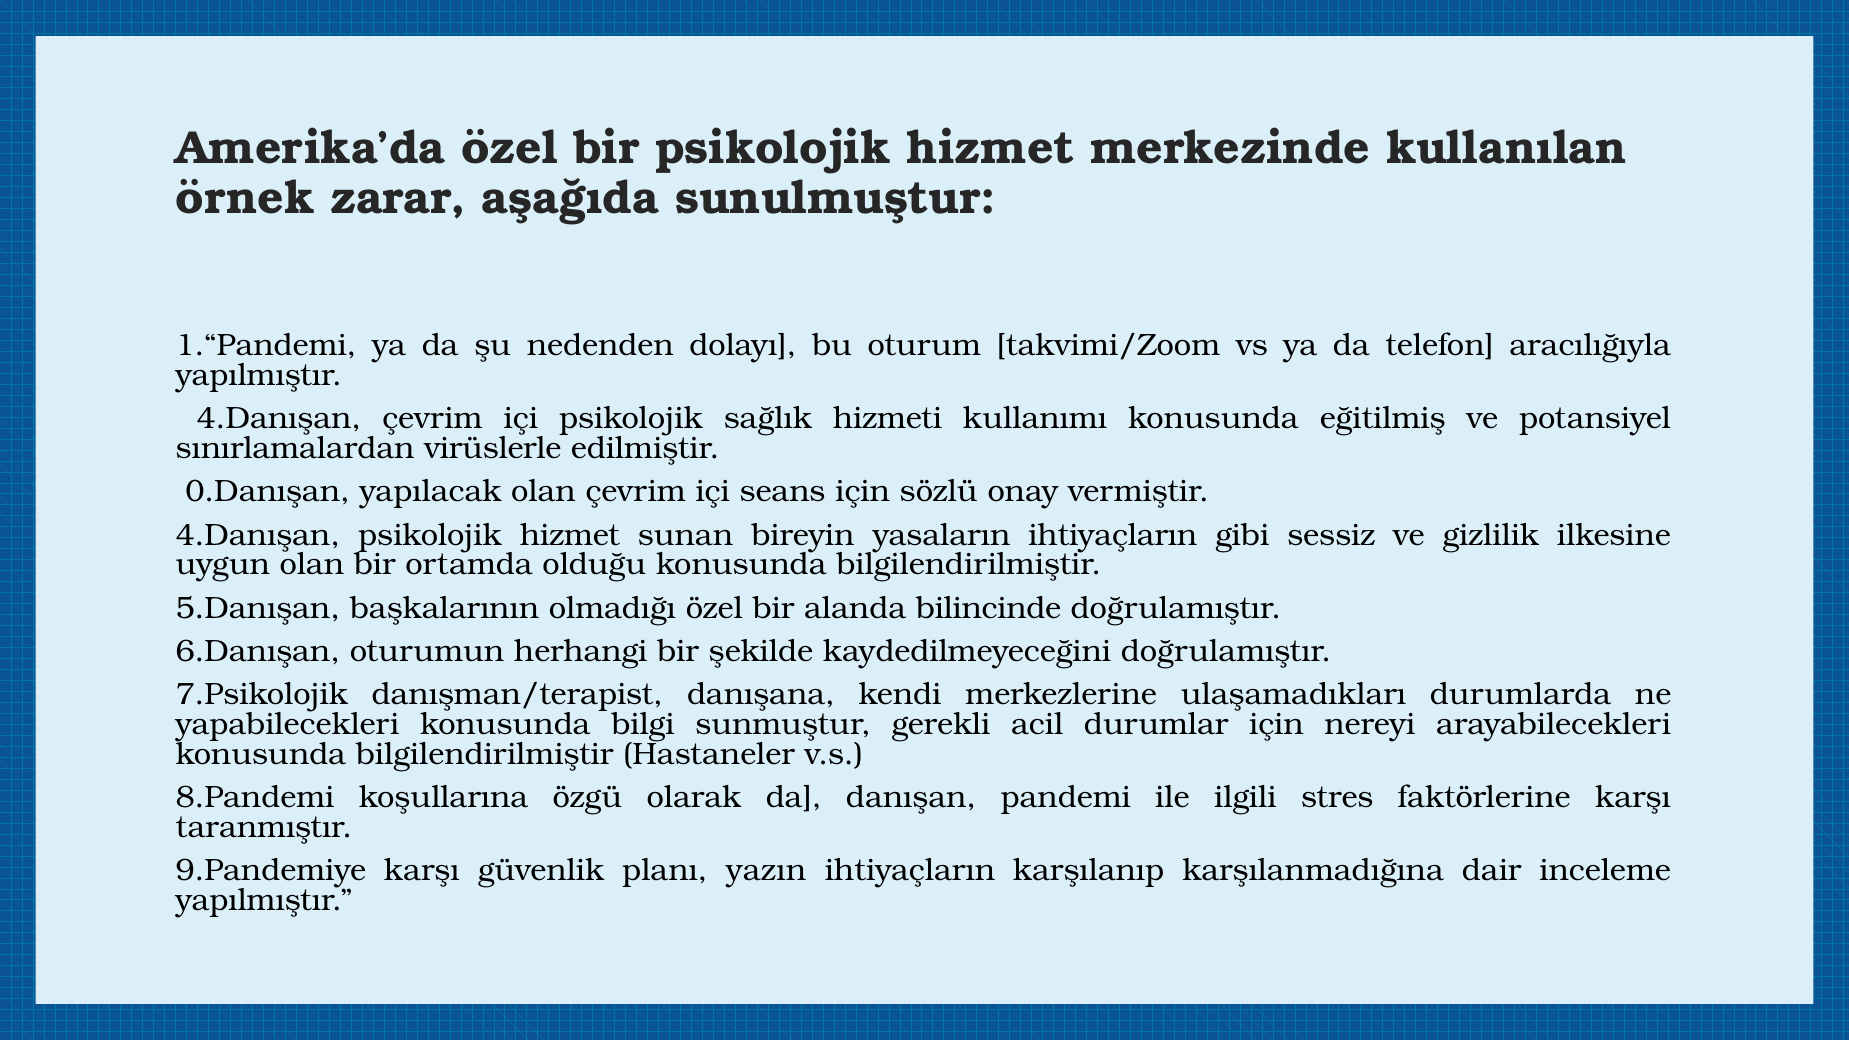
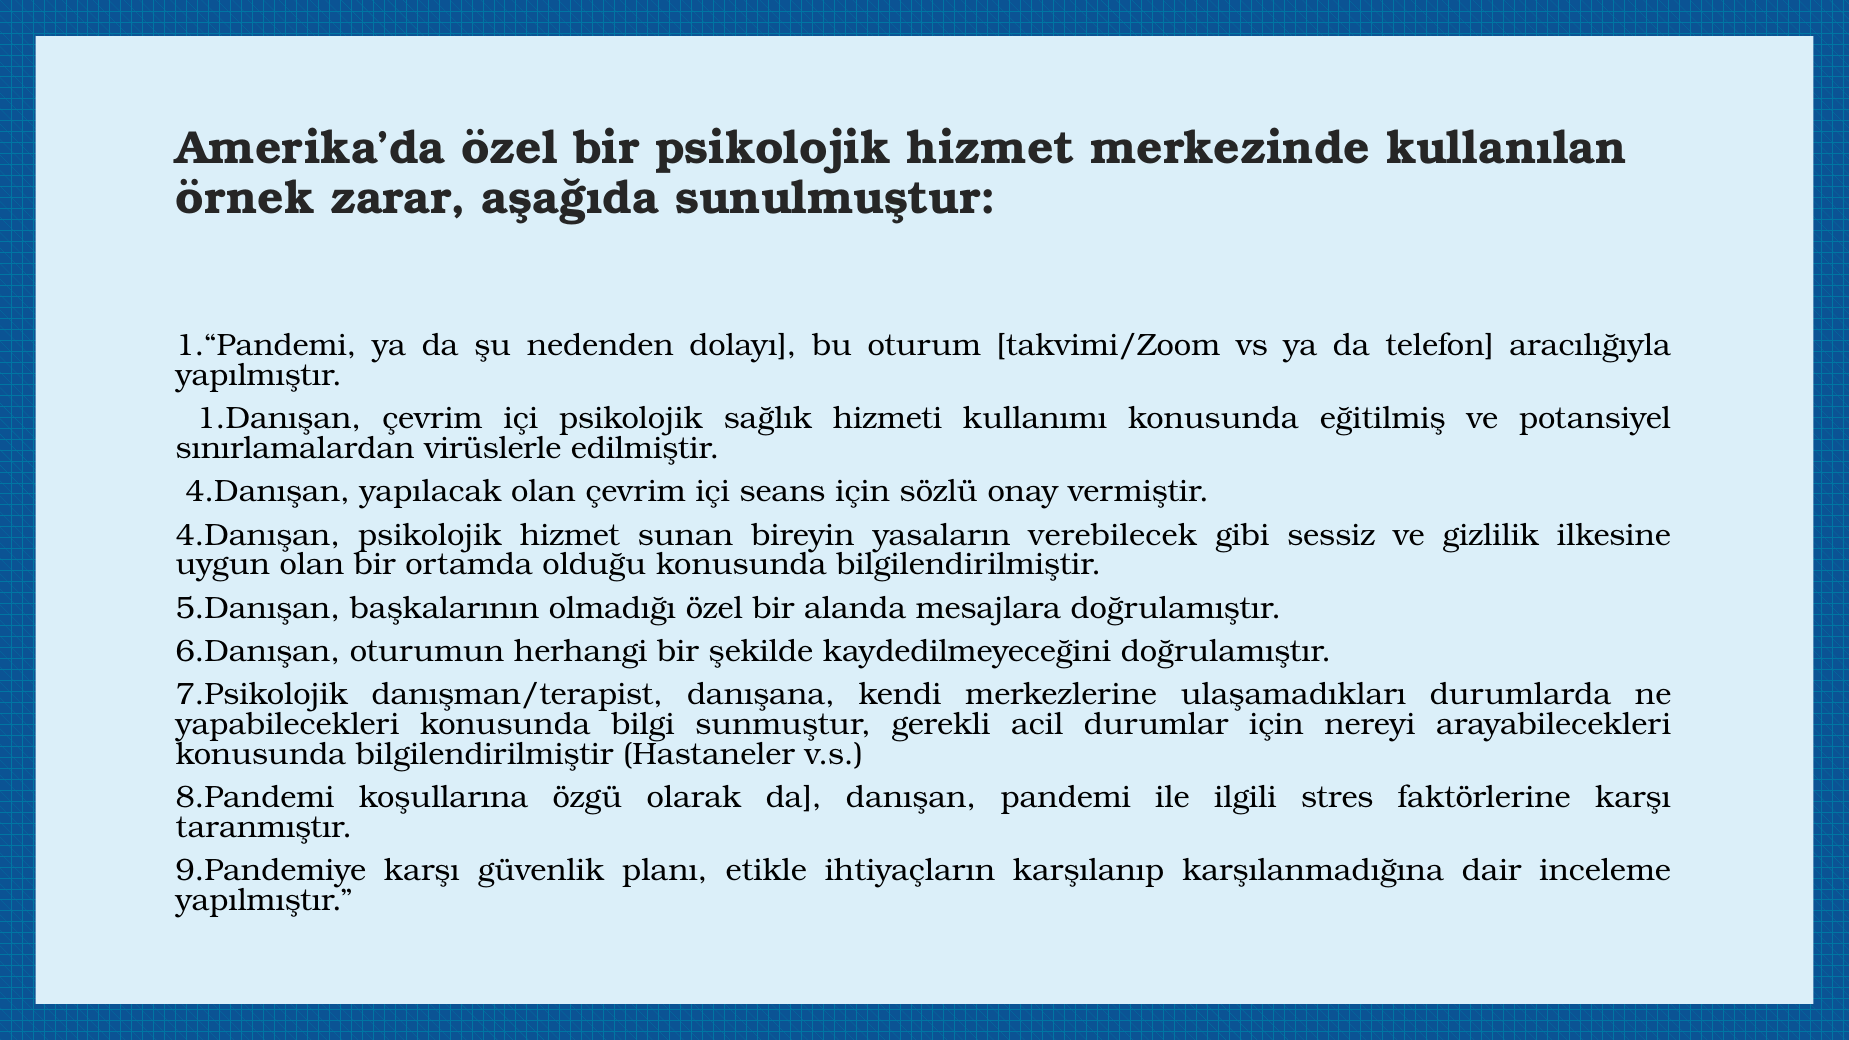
4.Danışan: 4.Danışan -> 1.Danışan (279, 418)
0.Danışan: 0.Danışan -> 4.Danışan (268, 491)
yasaların ihtiyaçların: ihtiyaçların -> verebilecek (1113, 535)
bilincinde: bilincinde -> mesajlara (988, 608)
yazın: yazın -> etikle (766, 871)
